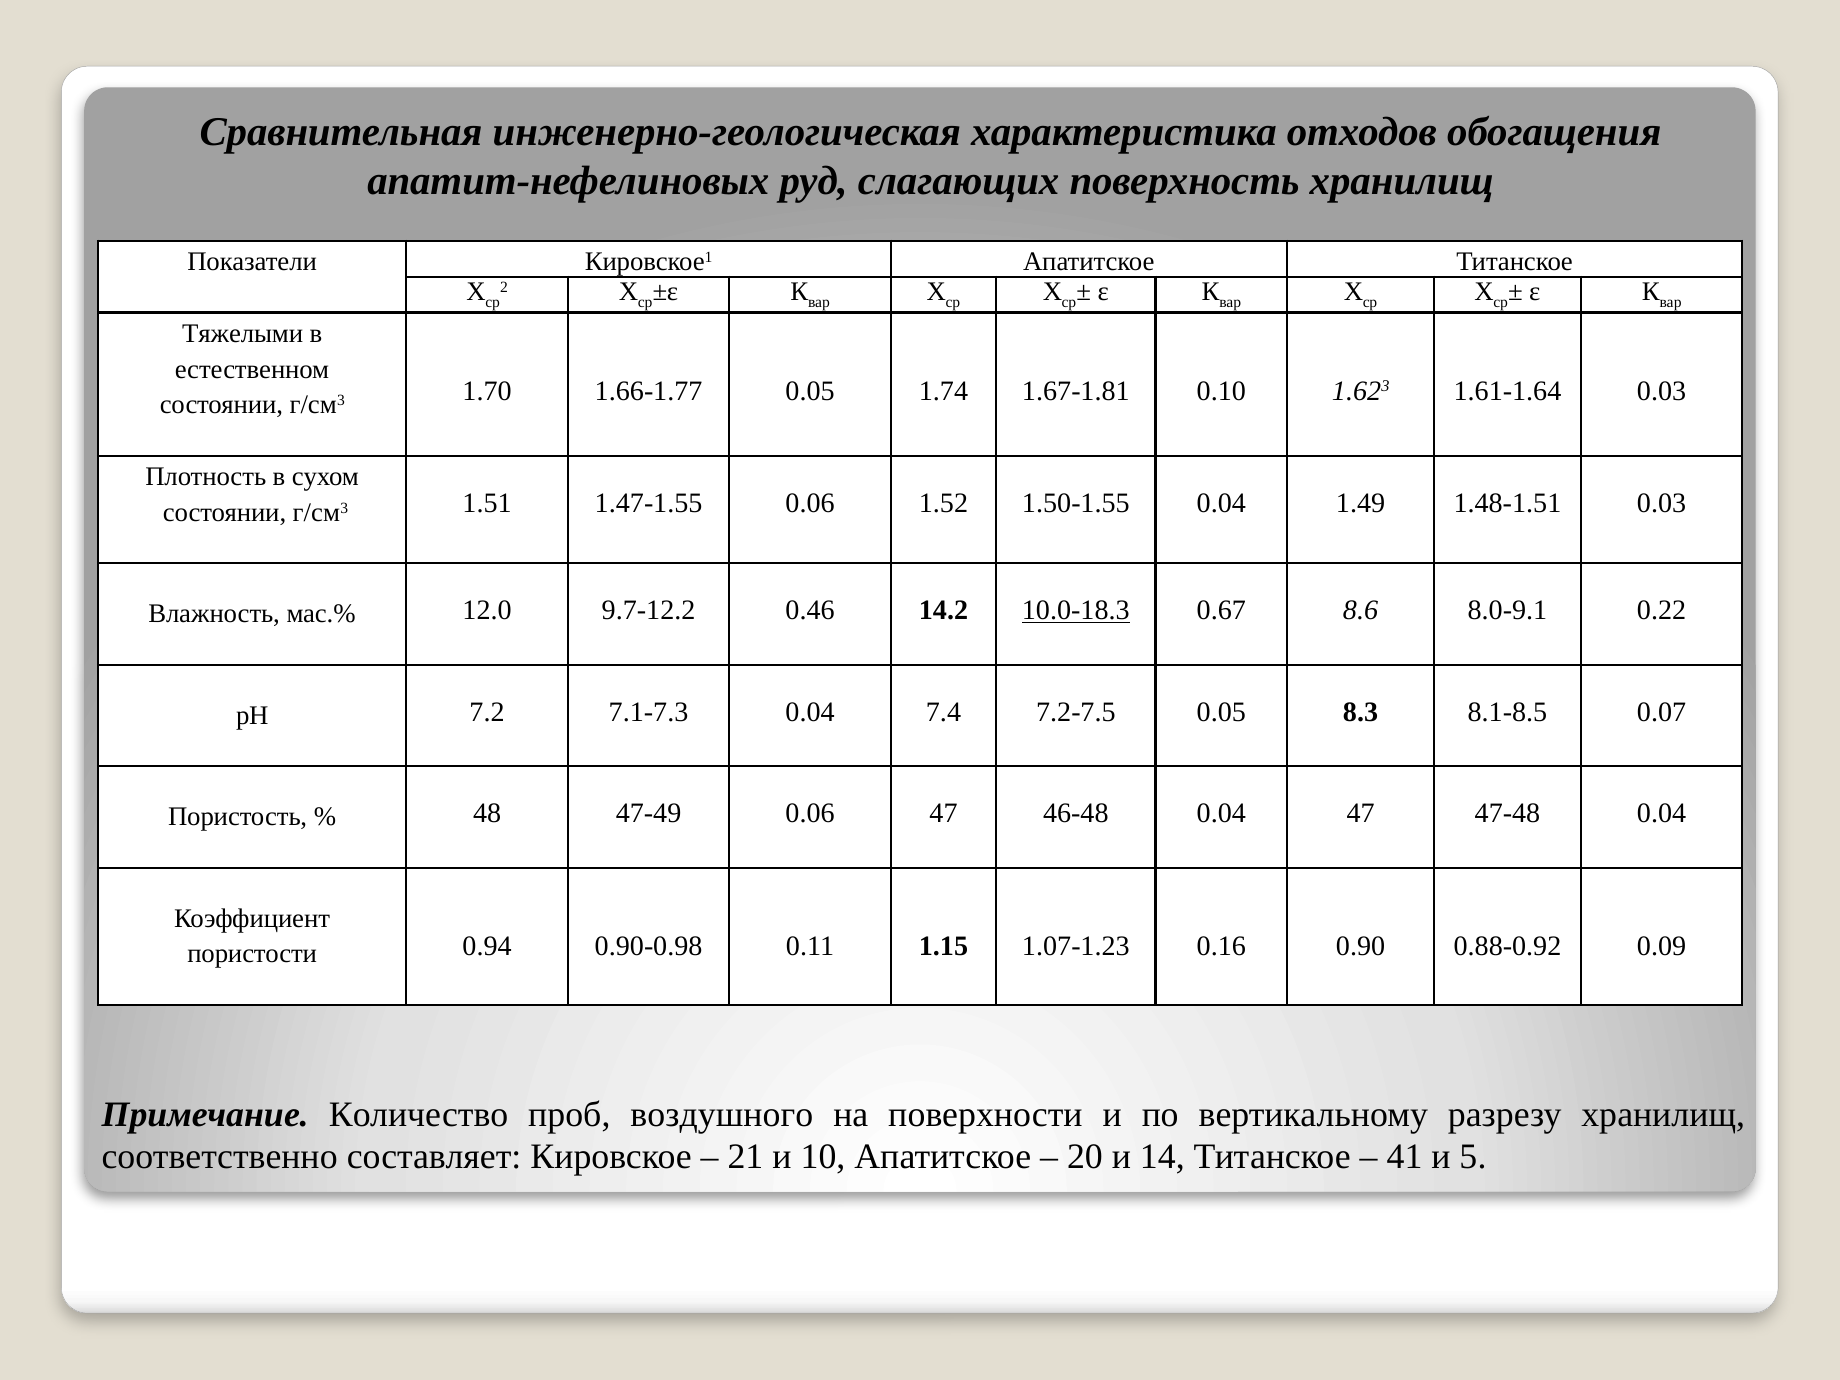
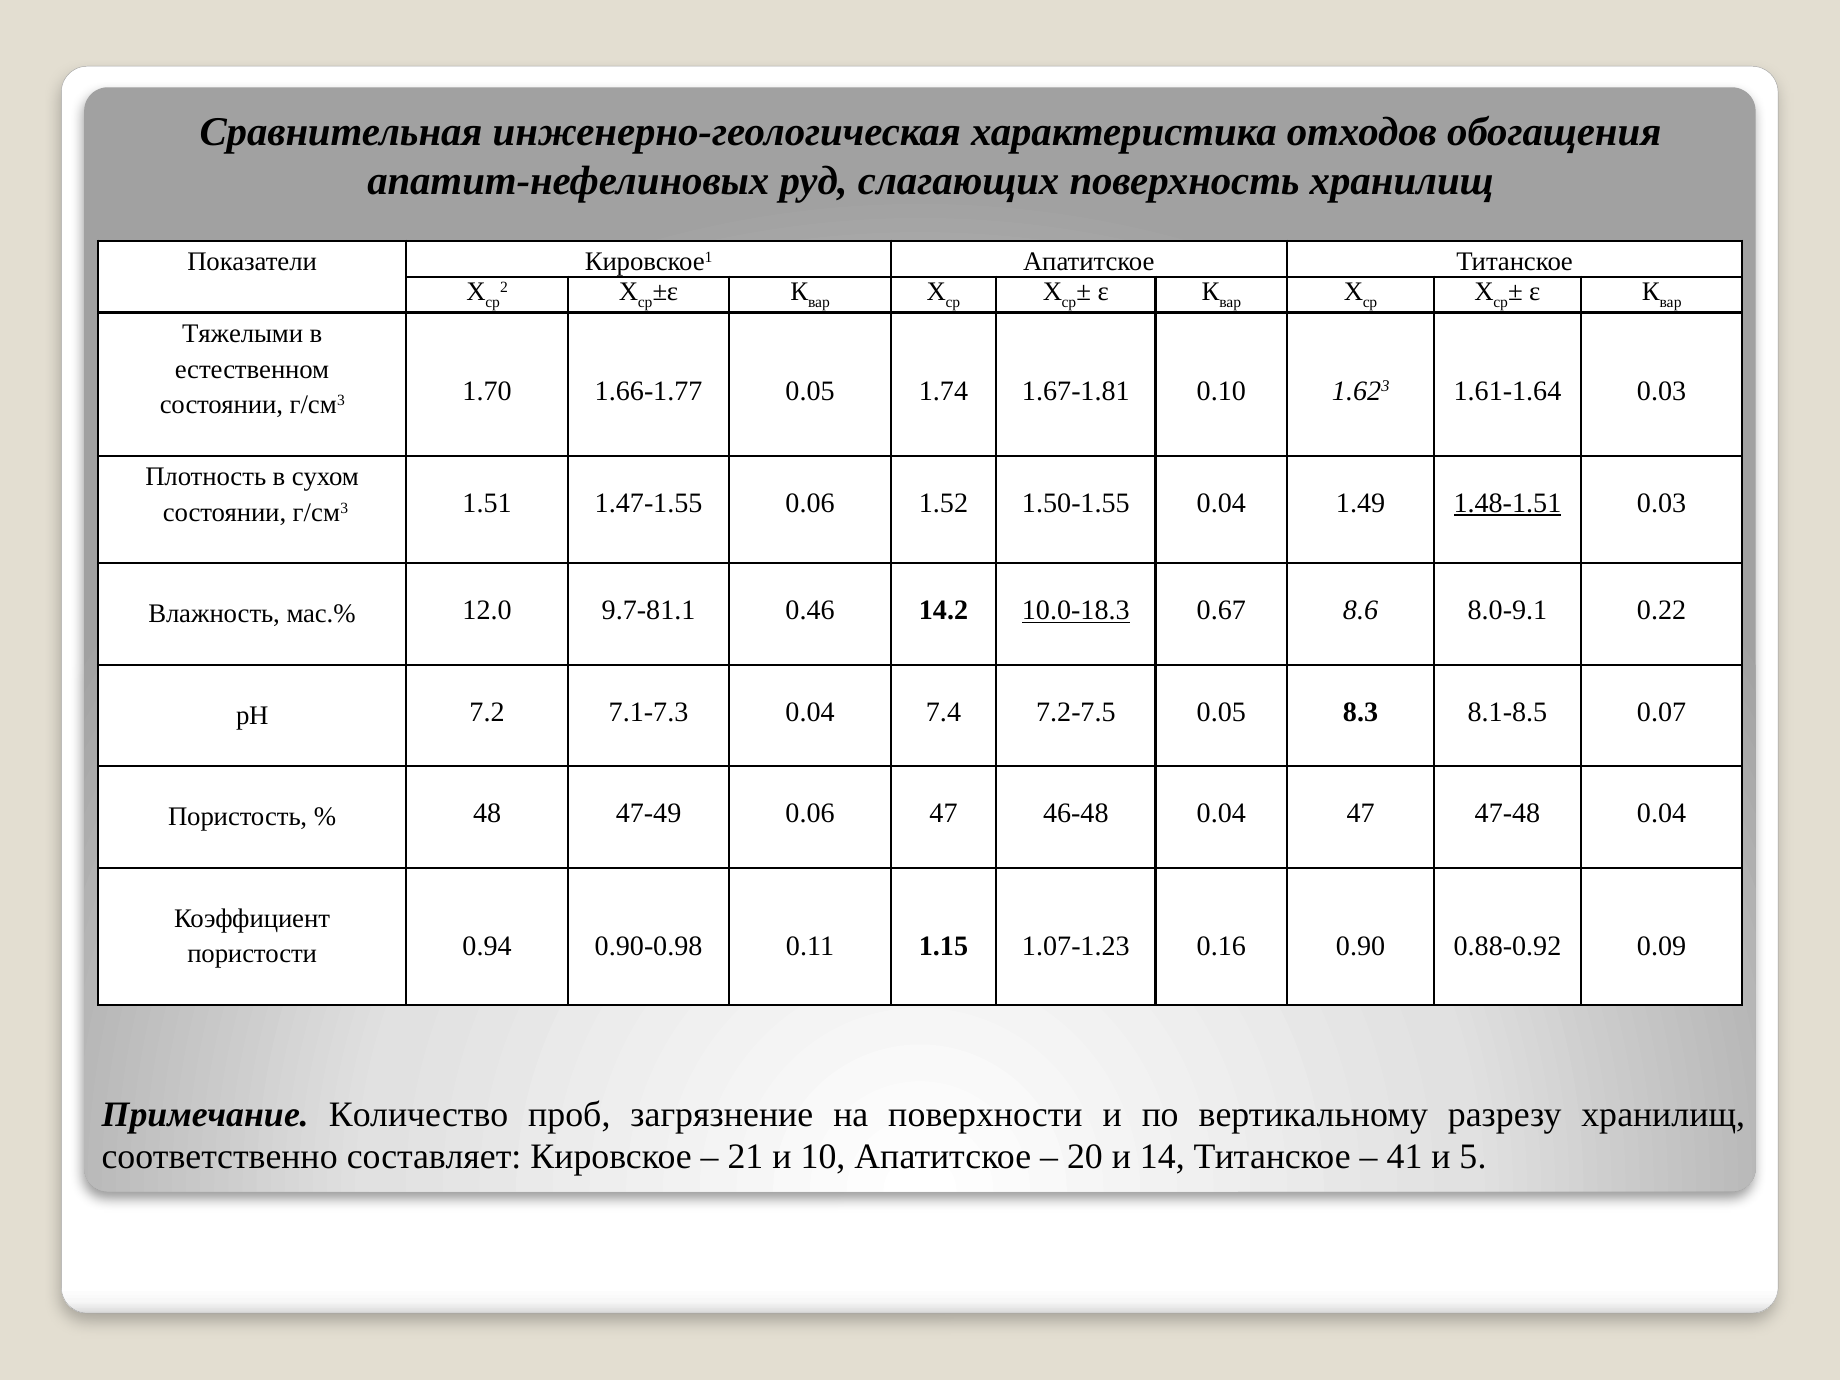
1.48-1.51 underline: none -> present (1507, 503)
9.7-12.2: 9.7-12.2 -> 9.7-81.1 (649, 610)
воздушного: воздушного -> загрязнение (722, 1114)
